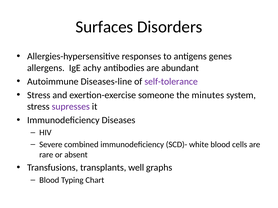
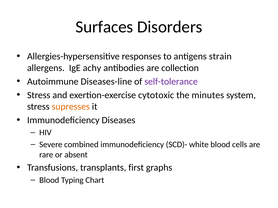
genes: genes -> strain (220, 57)
abundant: abundant -> collection (180, 68)
someone: someone -> cytotoxic (156, 95)
supresses colour: purple -> orange (71, 107)
well: well -> first (136, 168)
